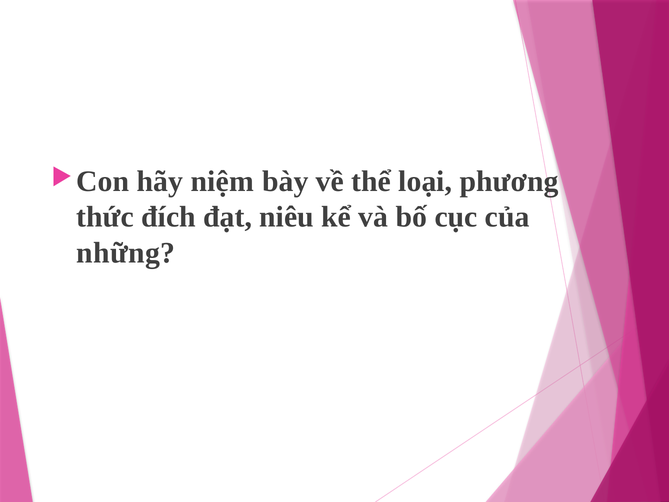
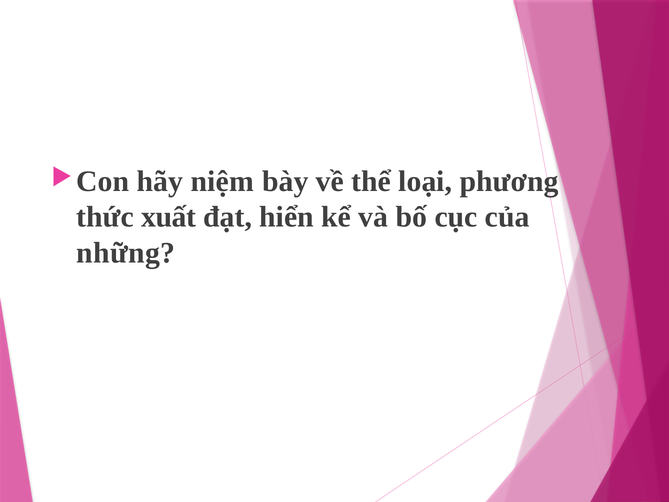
đích: đích -> xuất (169, 217)
niêu: niêu -> hiển (287, 217)
